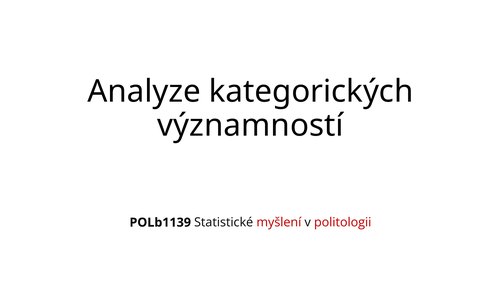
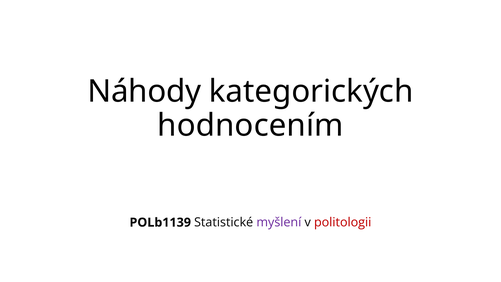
Analyze: Analyze -> Náhody (144, 91)
významností: významností -> hodnocením (250, 125)
myšlení colour: red -> purple (279, 222)
